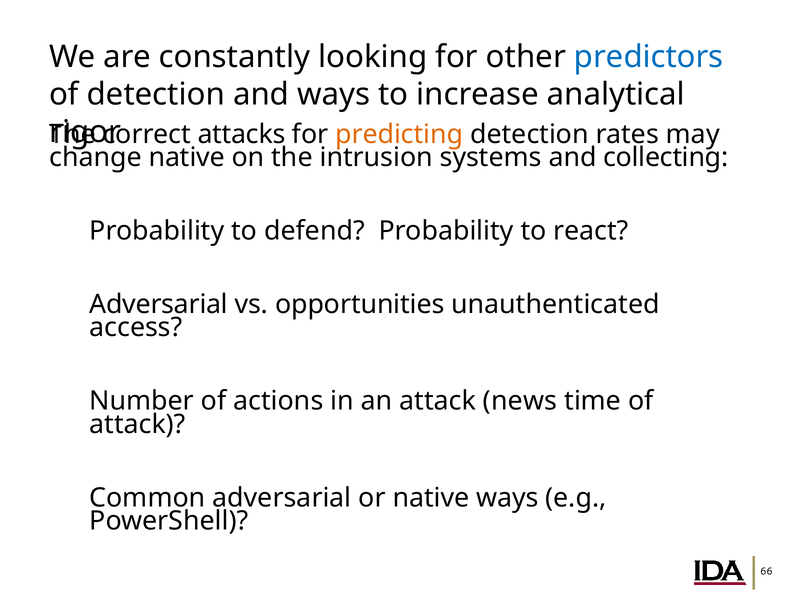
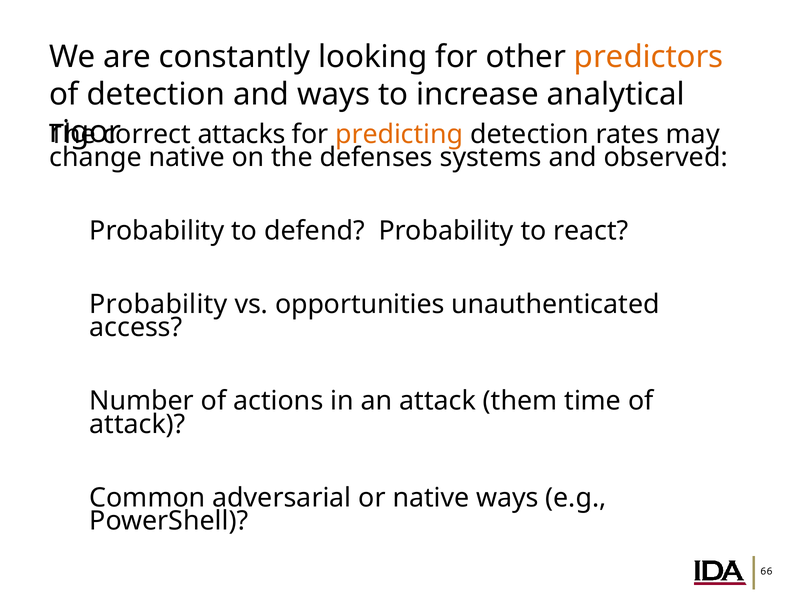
predictors colour: blue -> orange (649, 57)
intrusion: intrusion -> defenses (376, 157)
collecting: collecting -> observed (666, 157)
Adversarial: Adversarial -> Probability (158, 304)
news: news -> them (520, 401)
